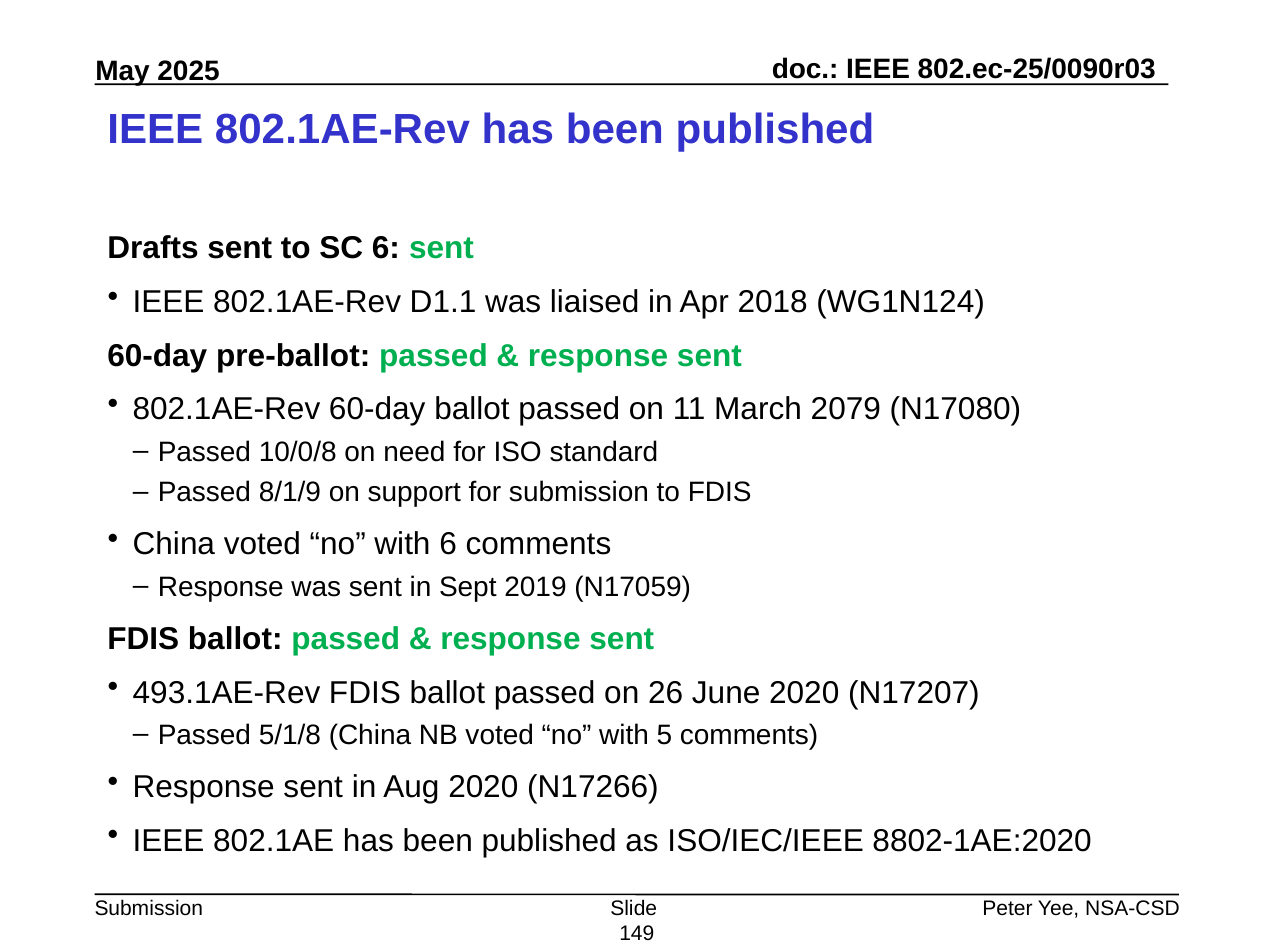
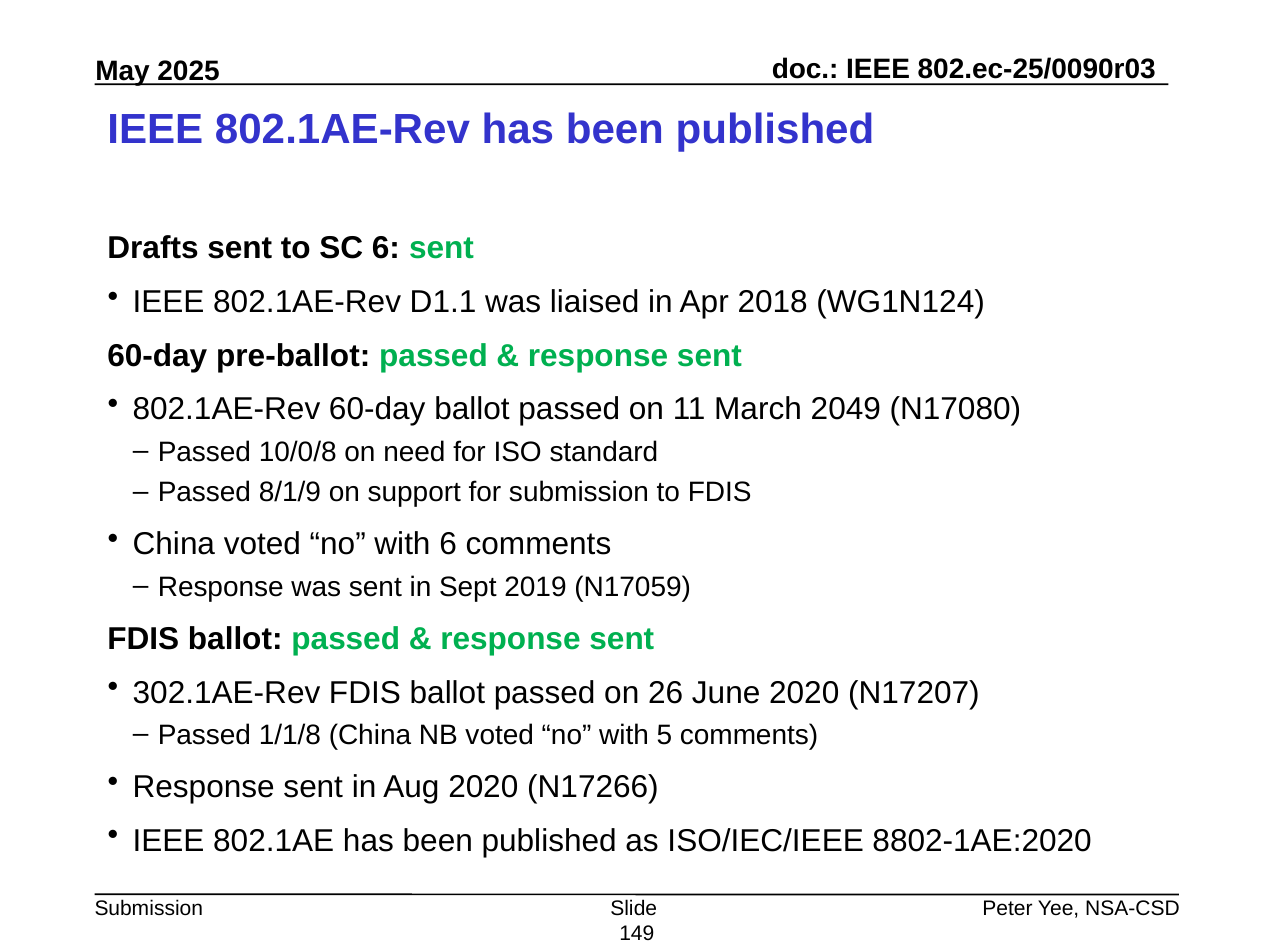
2079: 2079 -> 2049 (846, 410)
493.1AE-Rev: 493.1AE-Rev -> 302.1AE-Rev (227, 693)
5/1/8: 5/1/8 -> 1/1/8 (290, 735)
